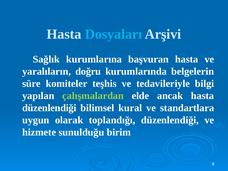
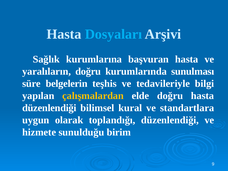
belgelerin: belgelerin -> sunulması (193, 71)
komiteler: komiteler -> belgelerin (67, 84)
çalışmalardan colour: light green -> yellow (93, 96)
elde ancak: ancak -> doğru (170, 96)
